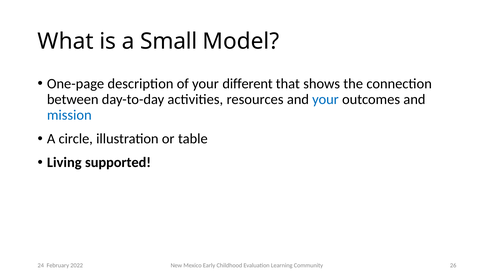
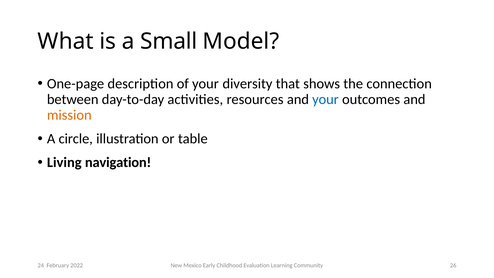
different: different -> diversity (247, 84)
mission colour: blue -> orange (69, 115)
supported: supported -> navigation (118, 162)
